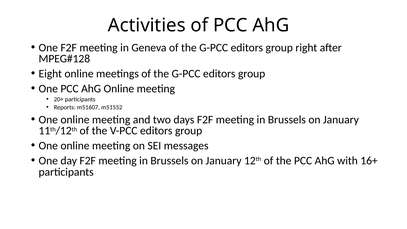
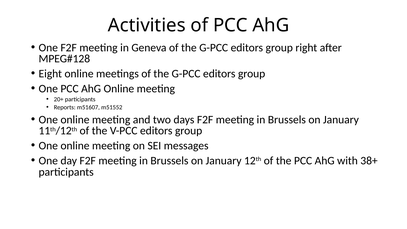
16+: 16+ -> 38+ (369, 161)
